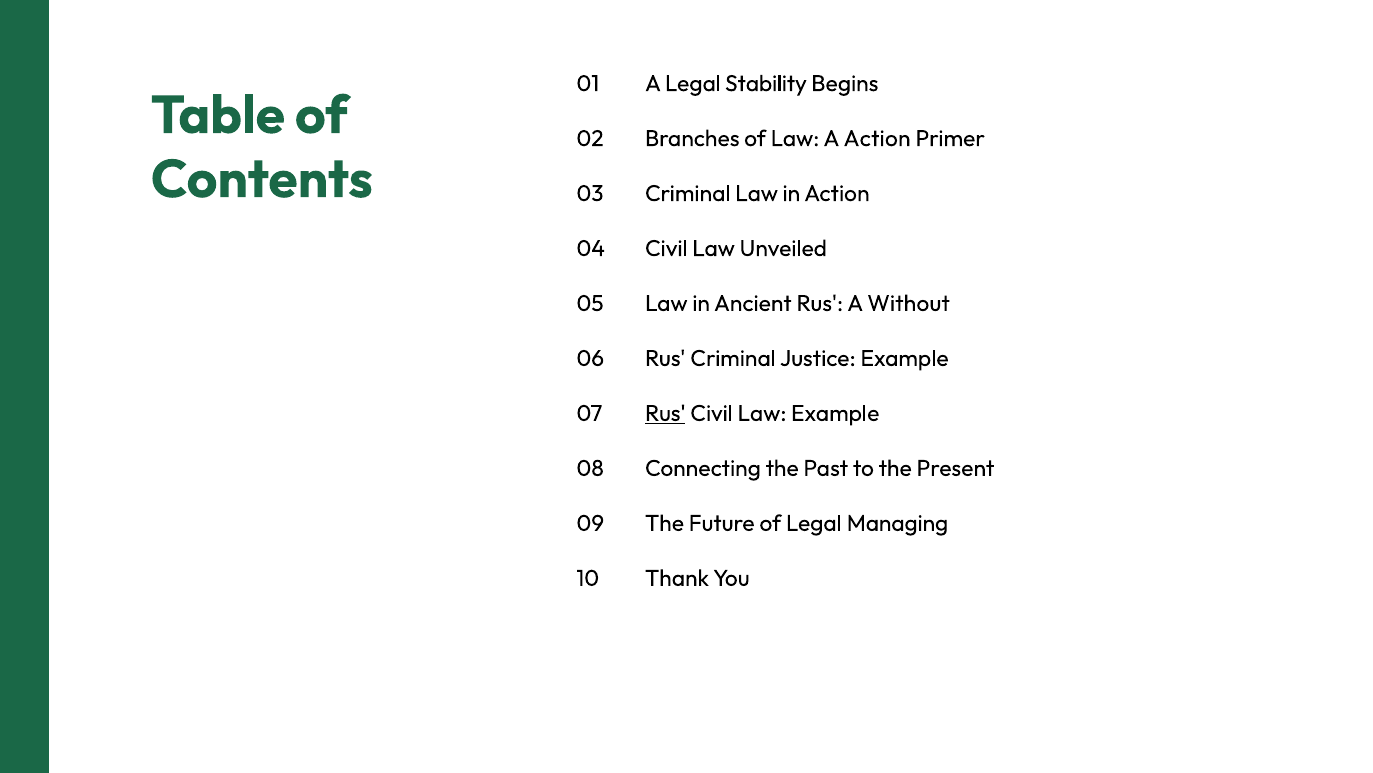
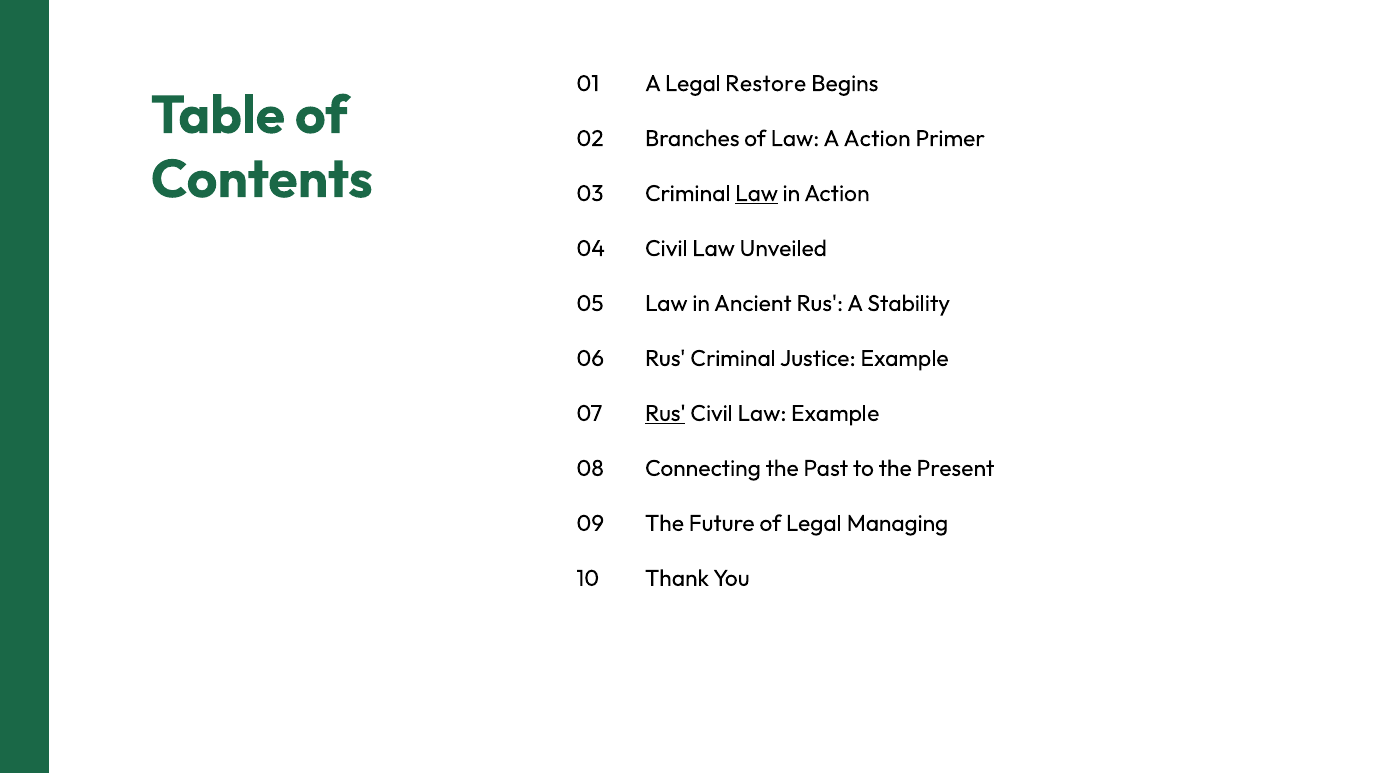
Stability: Stability -> Restore (766, 83)
Law underline: none -> present (757, 193)
Without: Without -> Stability (909, 303)
